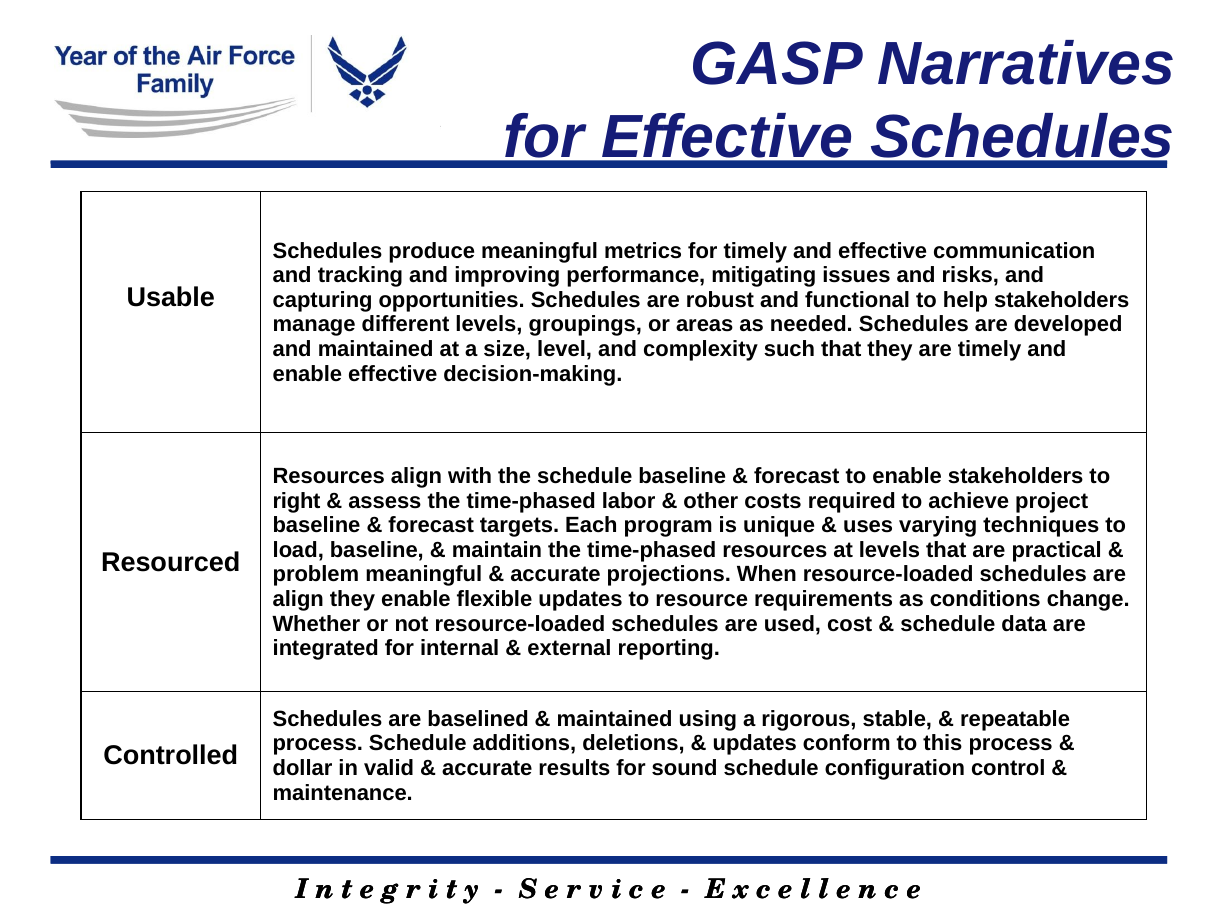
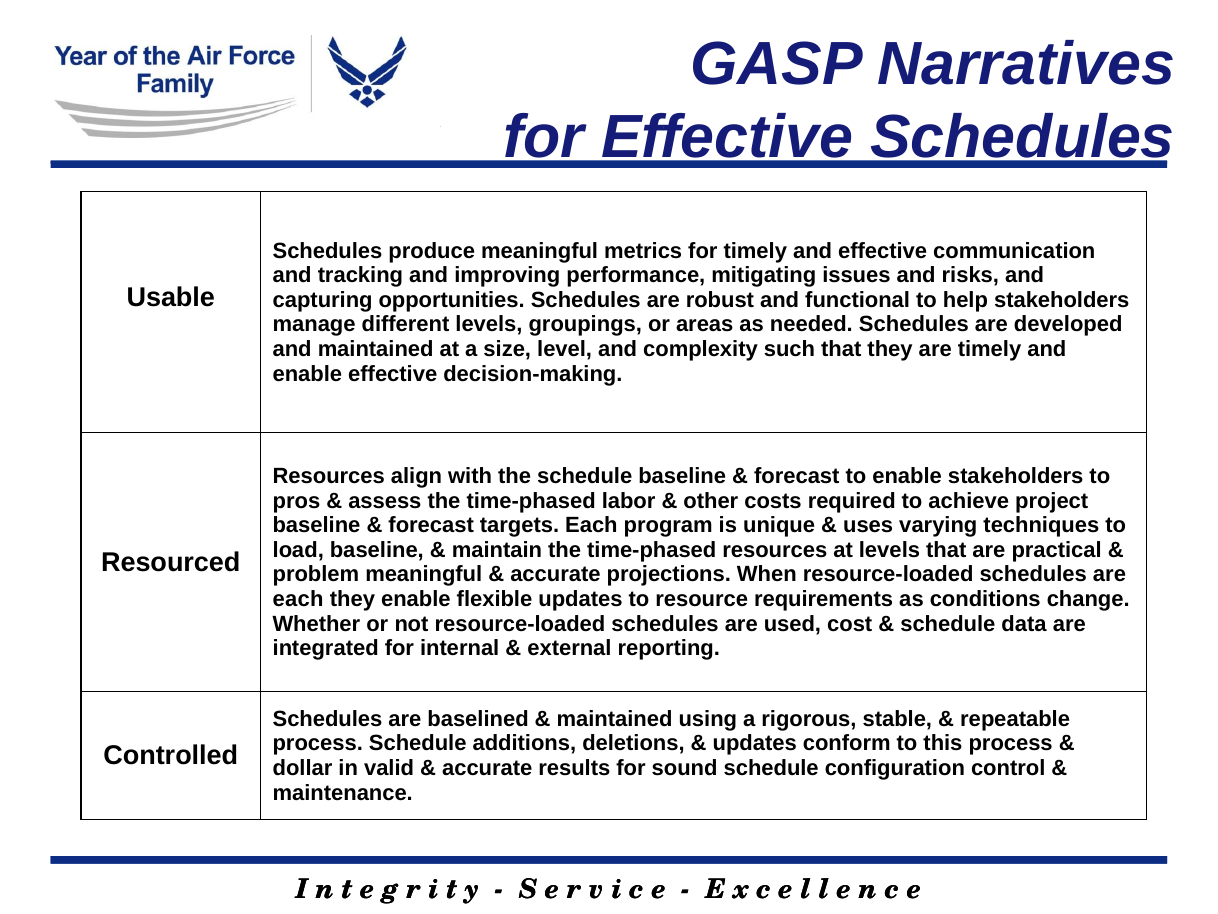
right: right -> pros (296, 501)
align: align -> each (298, 599)
